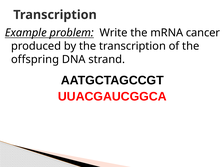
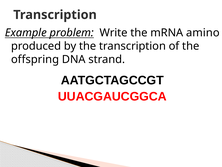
cancer: cancer -> amino (203, 33)
